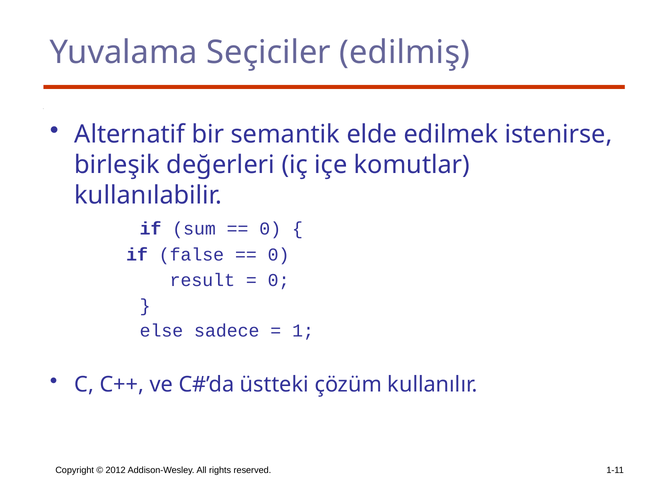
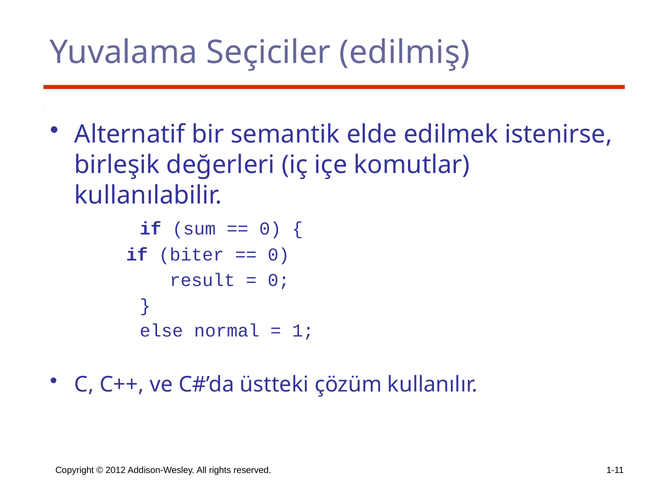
false: false -> biter (191, 255)
sadece: sadece -> normal (227, 331)
